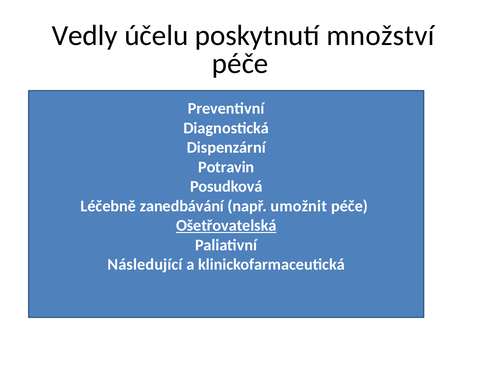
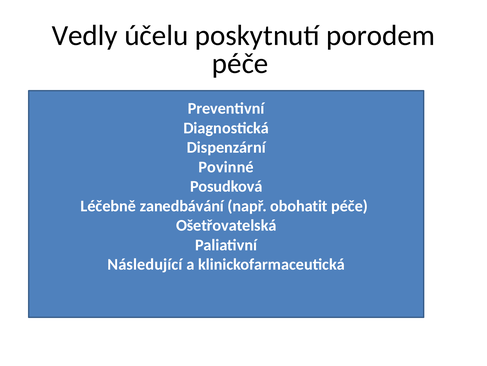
množství: množství -> porodem (381, 35)
Potravin: Potravin -> Povinné (226, 167)
umožnit: umožnit -> obohatit (299, 206)
Ošetřovatelská underline: present -> none (226, 225)
